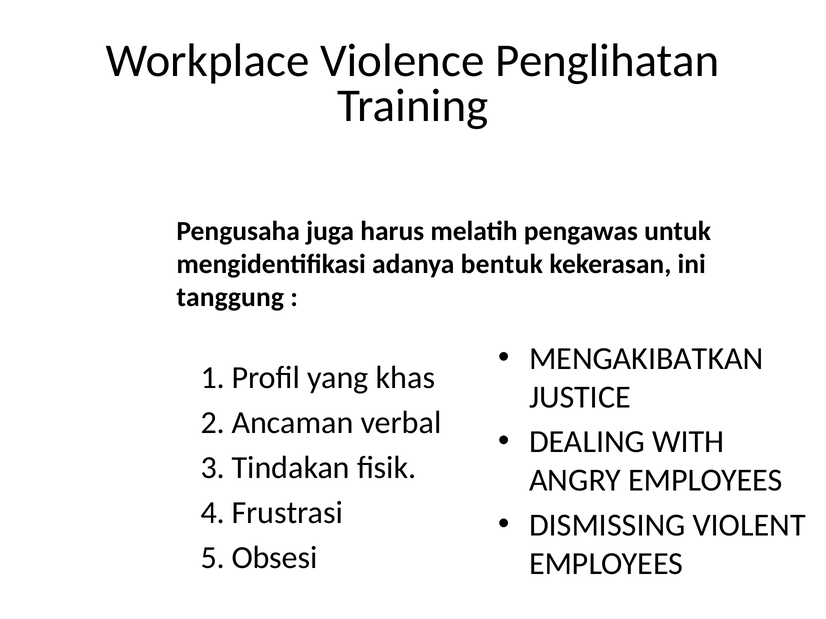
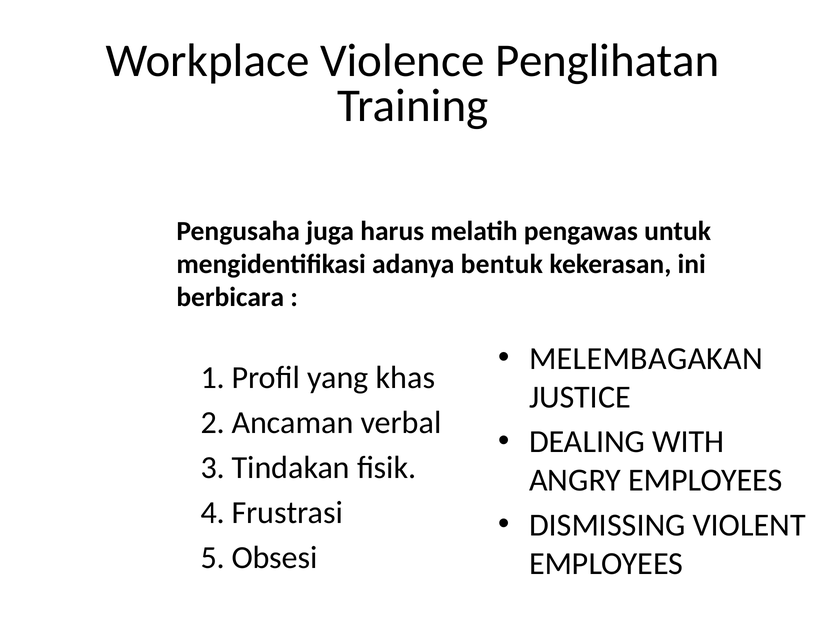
tanggung: tanggung -> berbicara (230, 298)
MENGAKIBATKAN: MENGAKIBATKAN -> MELEMBAGAKAN (646, 359)
